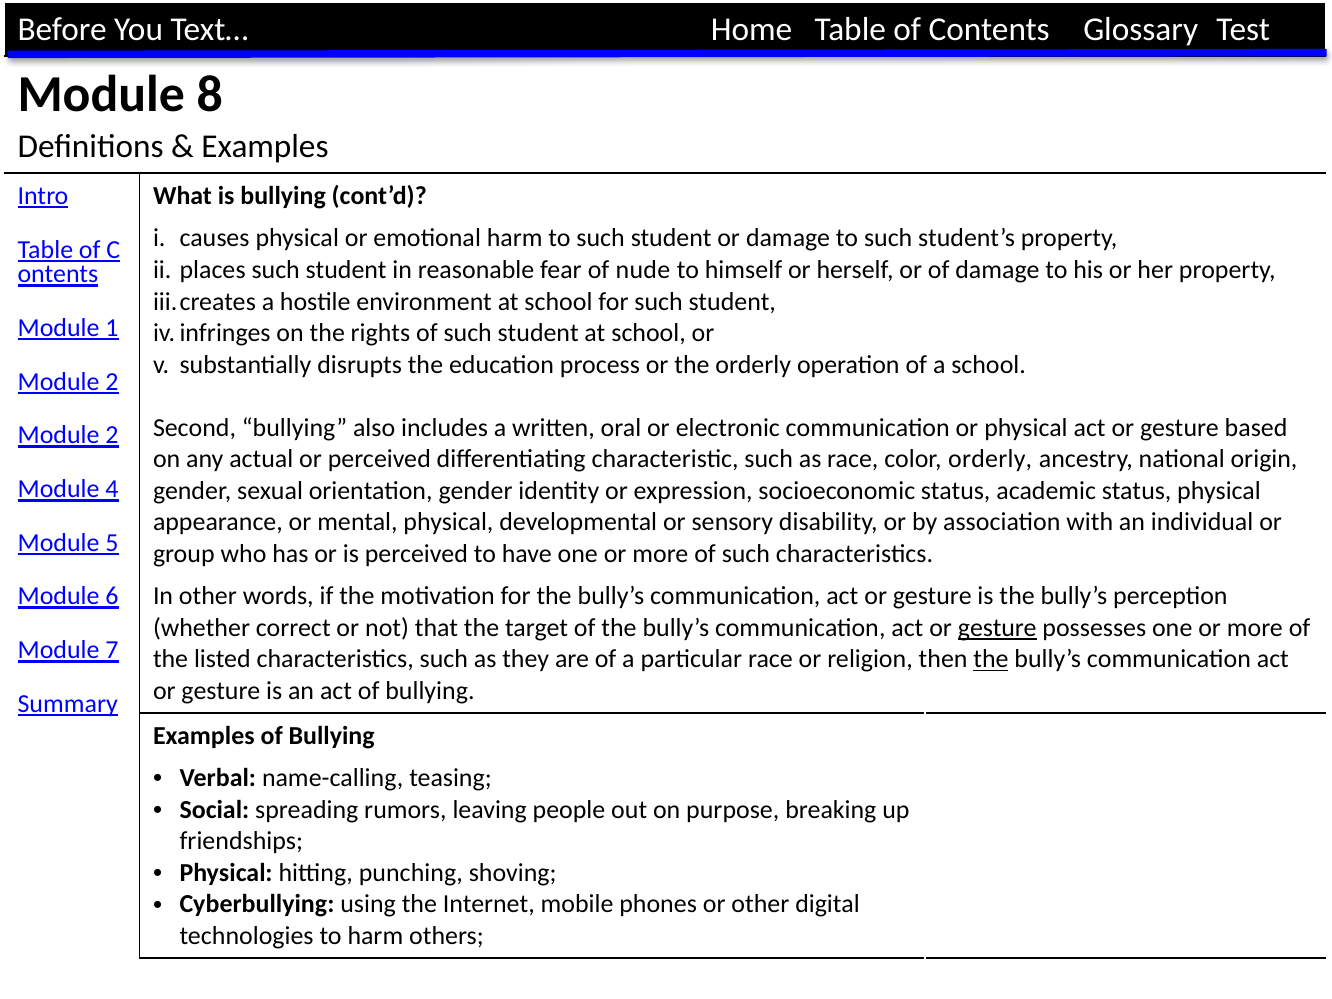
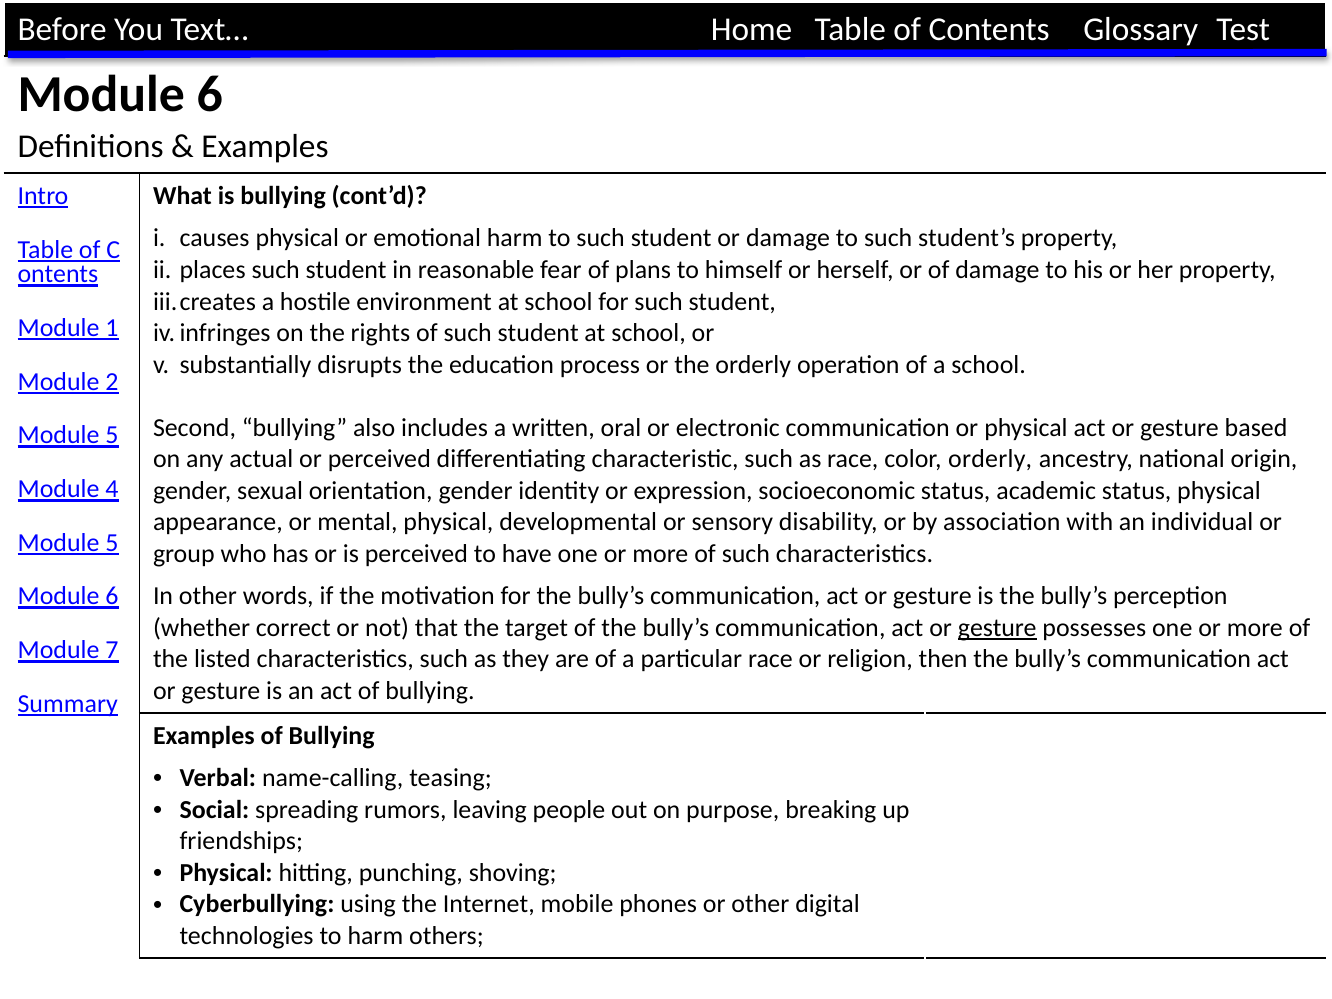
8: 8 -> 6 (210, 95)
nude: nude -> plans (643, 270)
2: 2 -> 5 (112, 435)
the underline: present -> none (991, 659)
